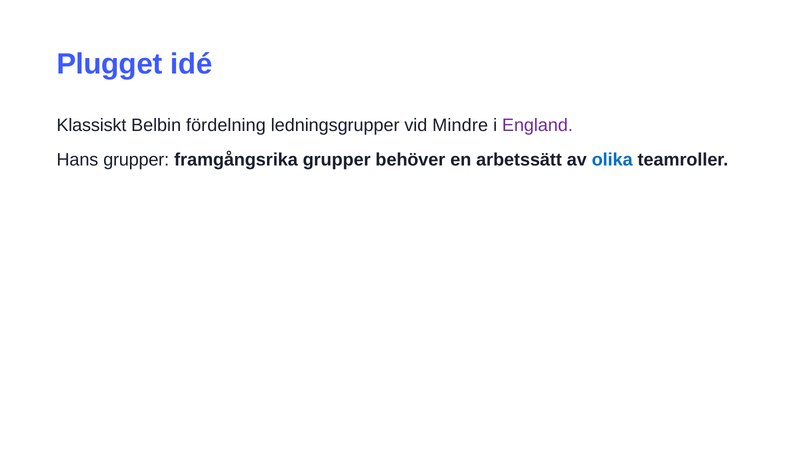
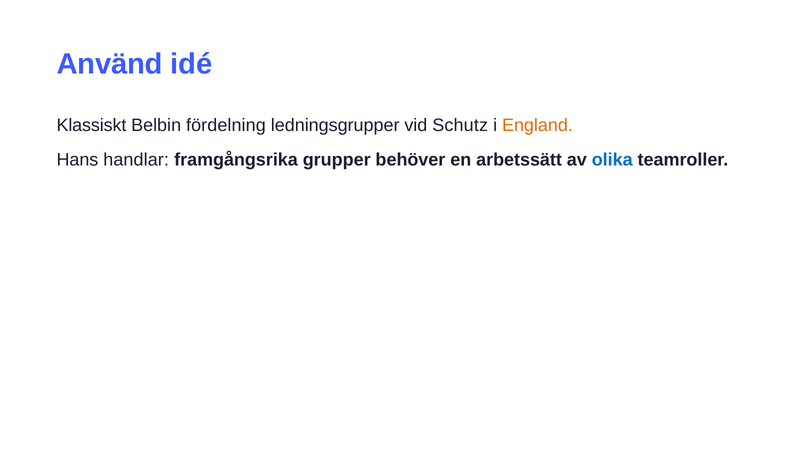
Plugget: Plugget -> Använd (110, 64)
Mindre: Mindre -> Schutz (460, 125)
England colour: purple -> orange (537, 125)
Hans grupper: grupper -> handlar (136, 160)
